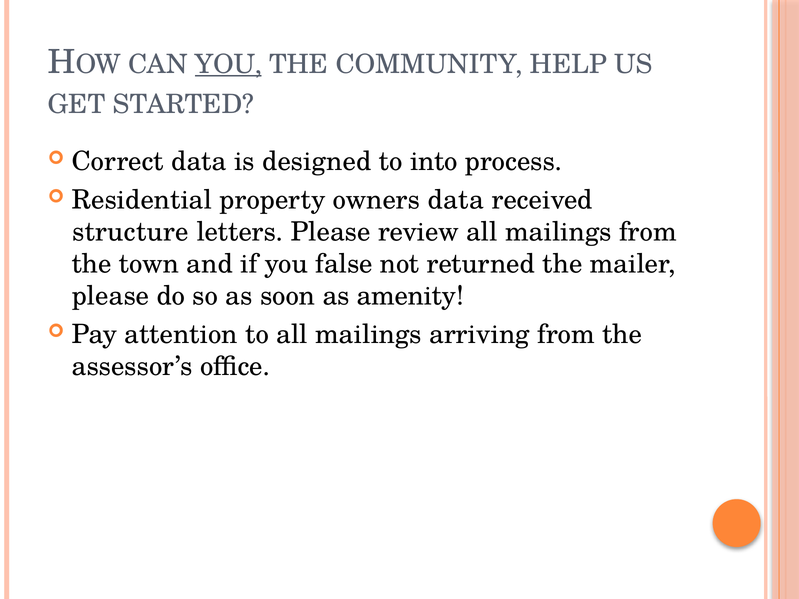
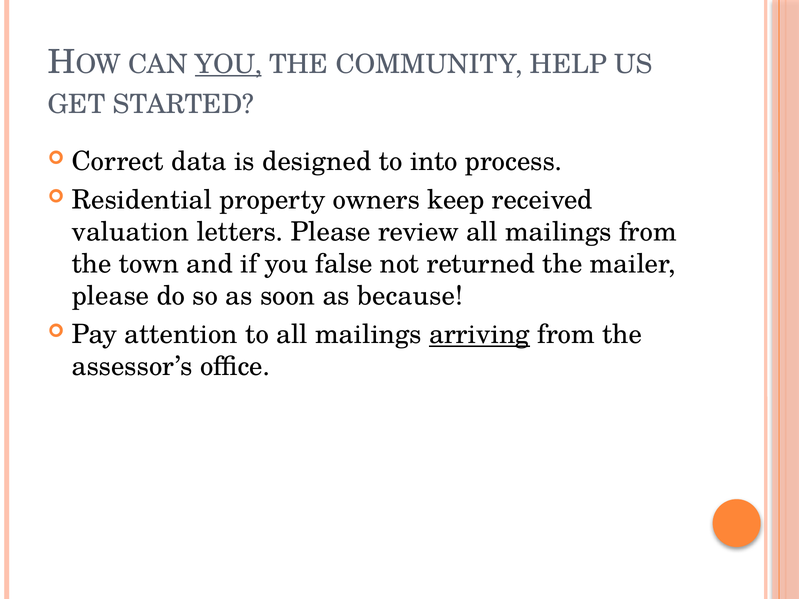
owners data: data -> keep (456, 200)
structure: structure -> valuation (130, 232)
amenity: amenity -> because (410, 296)
arriving underline: none -> present (479, 335)
